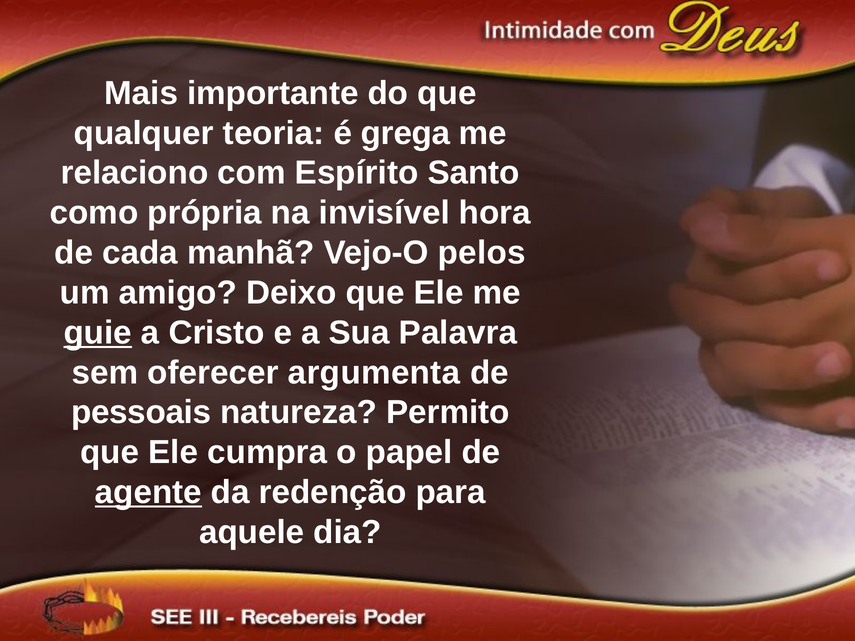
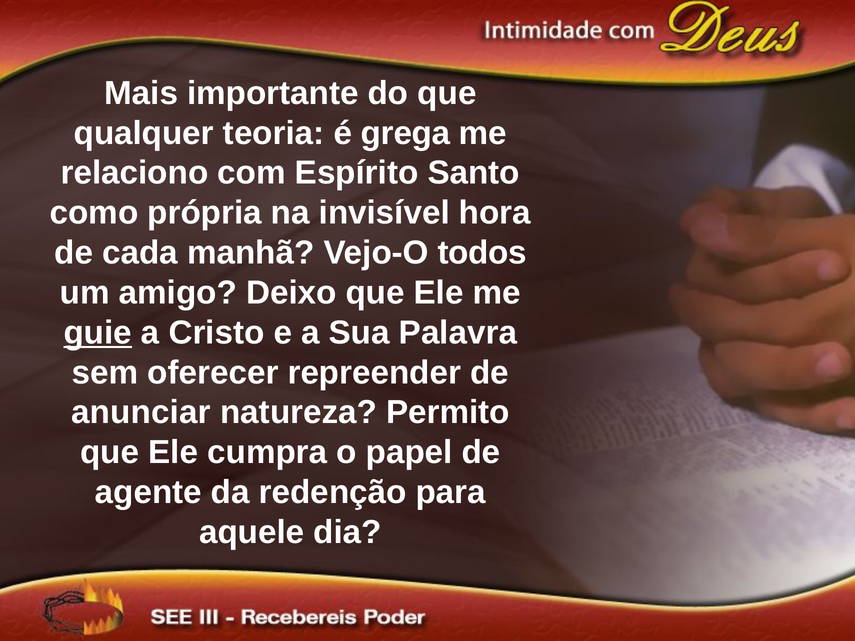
pelos: pelos -> todos (482, 253)
argumenta: argumenta -> repreender (374, 373)
pessoais: pessoais -> anunciar (141, 413)
agente underline: present -> none (148, 492)
